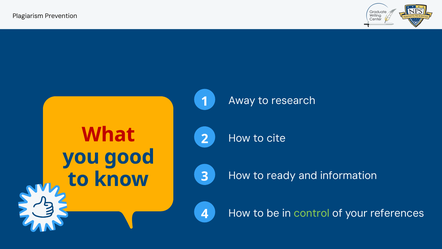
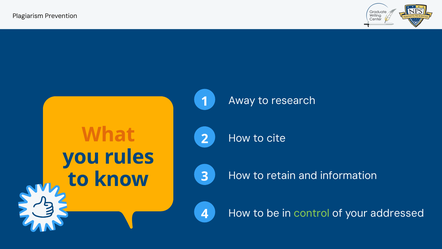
What colour: red -> orange (108, 134)
good: good -> rules (129, 157)
ready: ready -> retain (281, 176)
references: references -> addressed (397, 213)
